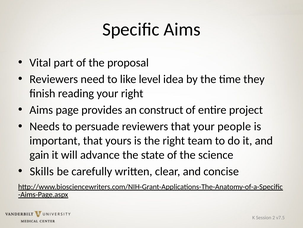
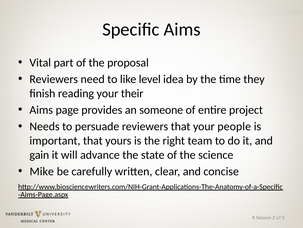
your right: right -> their (132, 93)
construct: construct -> someone (161, 110)
Skills: Skills -> Mike (42, 171)
